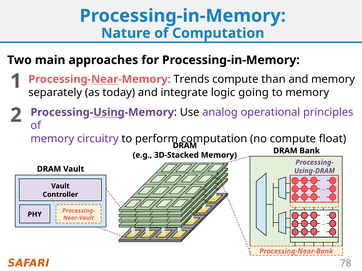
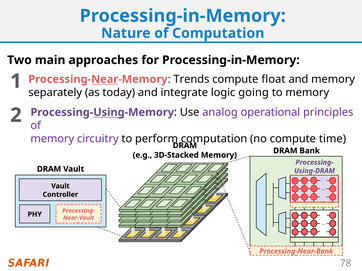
than: than -> float (273, 79)
float: float -> time (333, 139)
